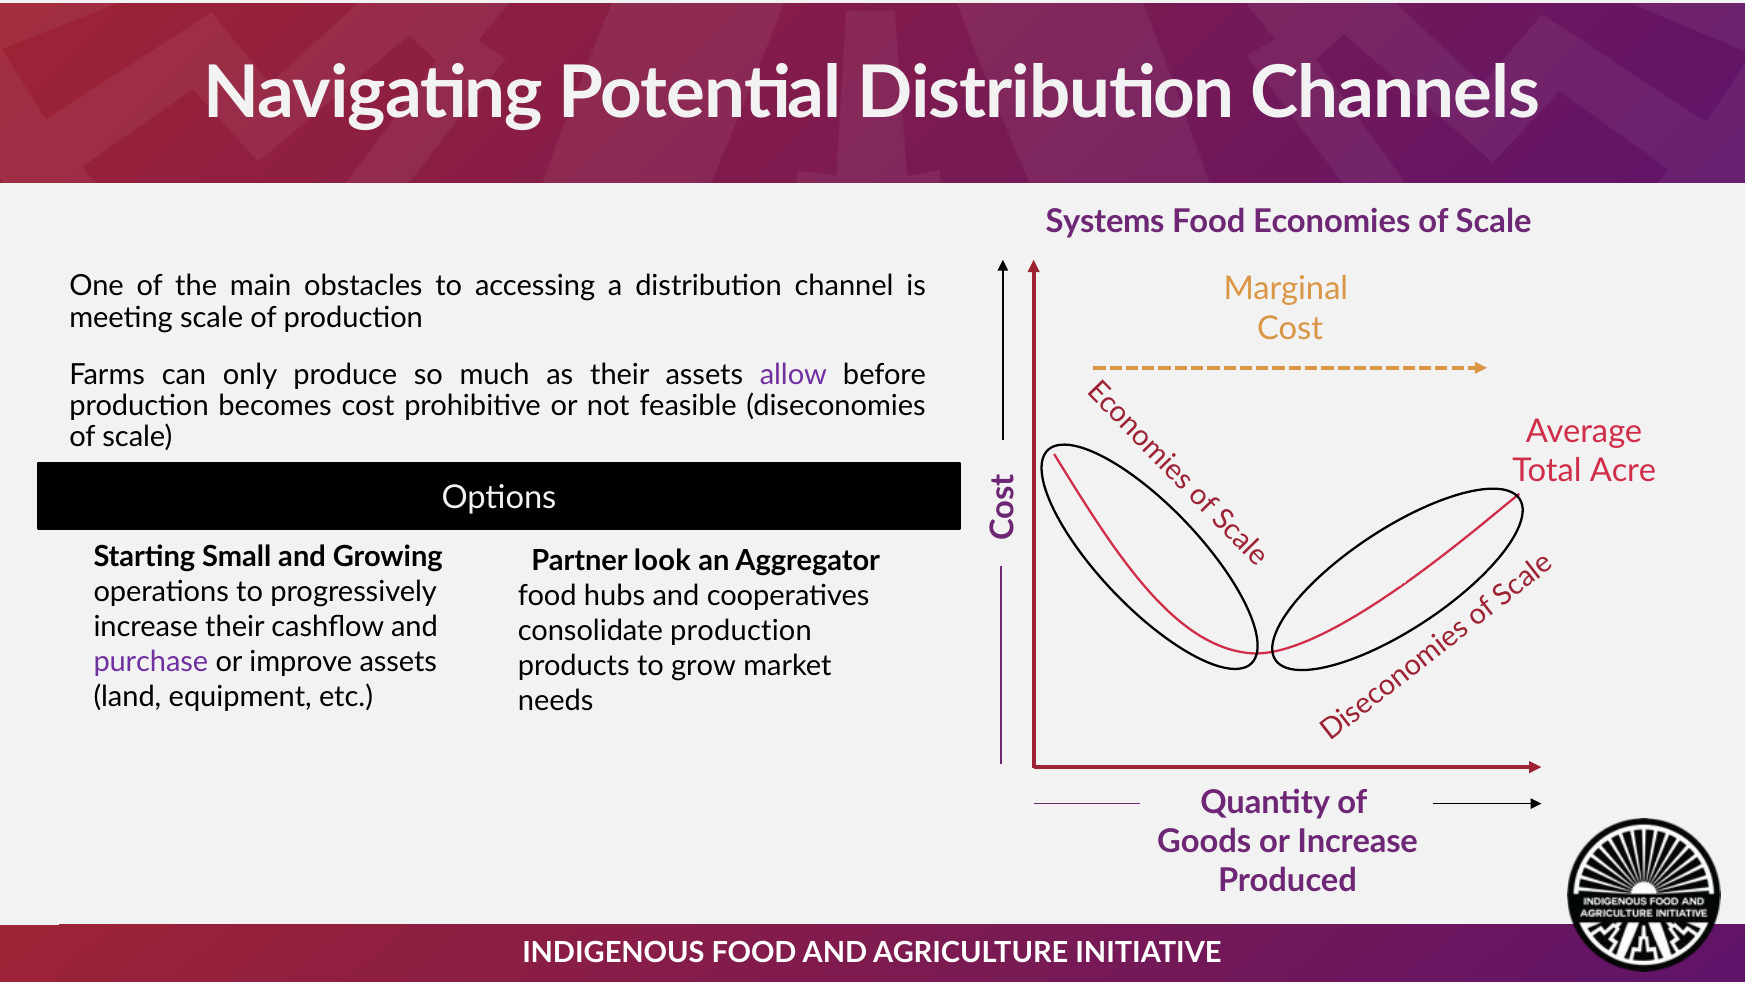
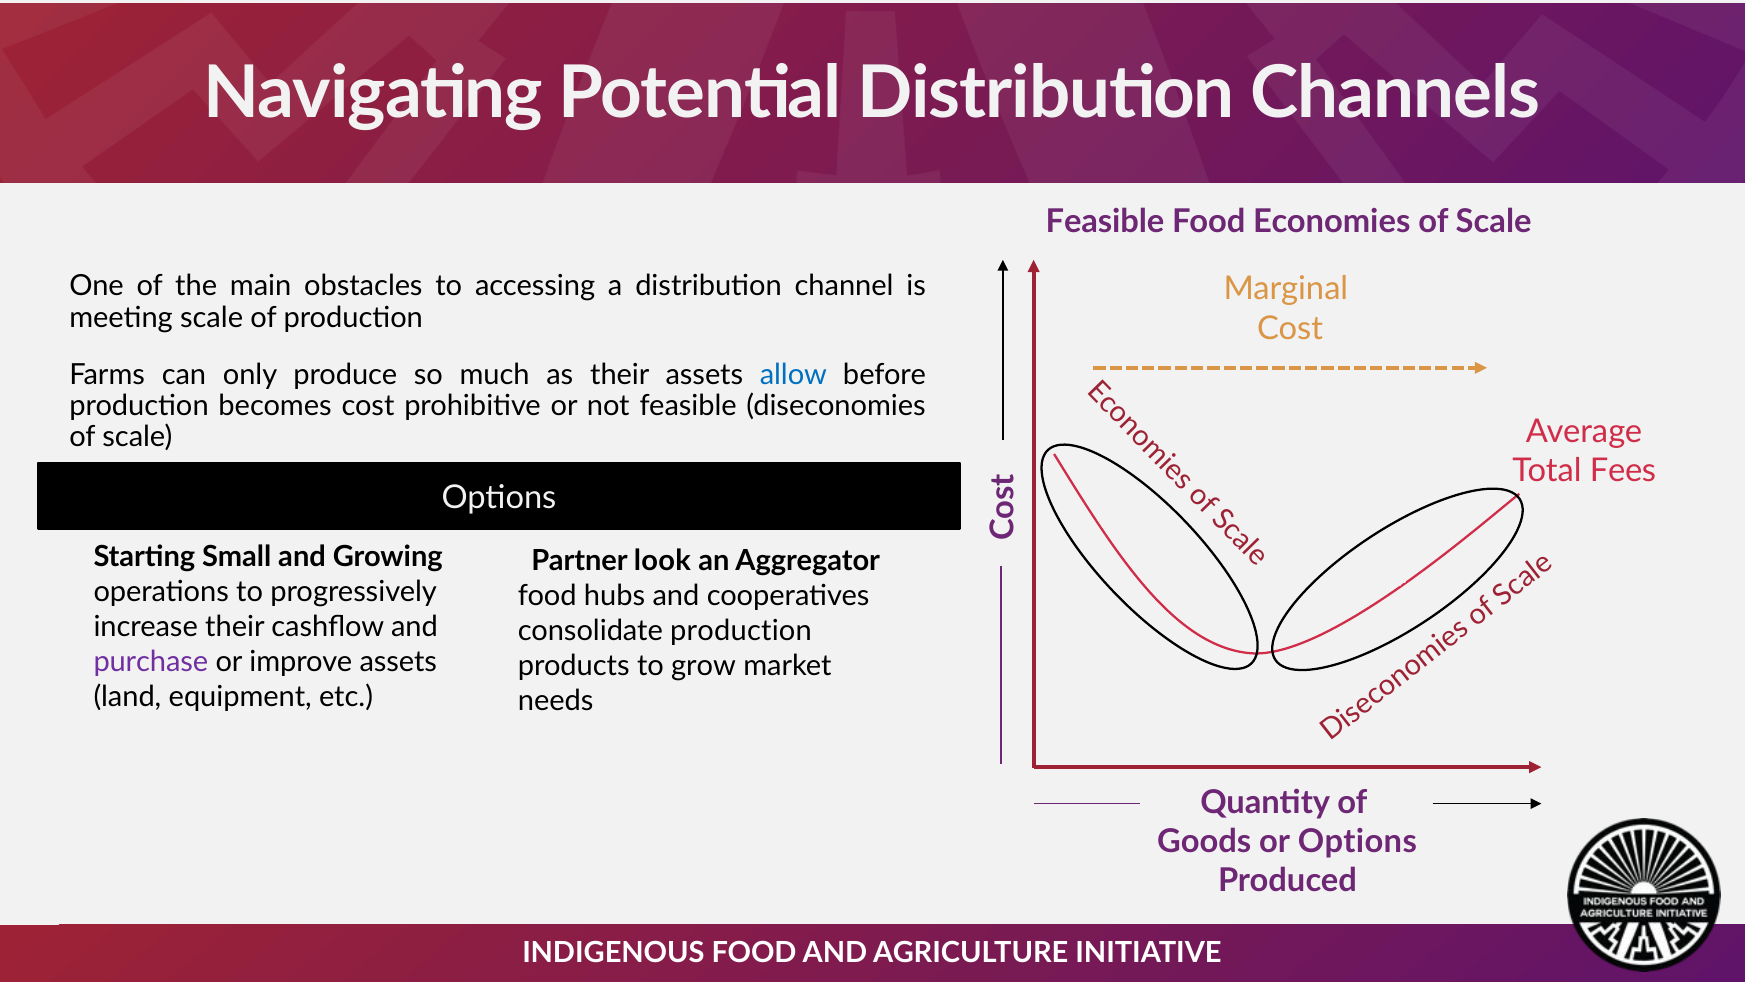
Systems: Systems -> Feasible (1105, 221)
allow colour: purple -> blue (793, 374)
Acre: Acre -> Fees (1623, 470)
or Increase: Increase -> Options (1357, 842)
